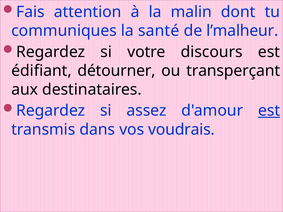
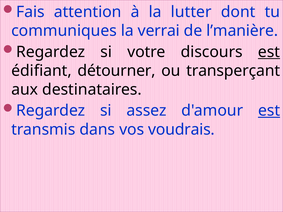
malin: malin -> lutter (191, 12)
santé: santé -> verrai (159, 31)
l’malheur: l’malheur -> l’manière (242, 31)
est underline: none -> present (269, 52)
